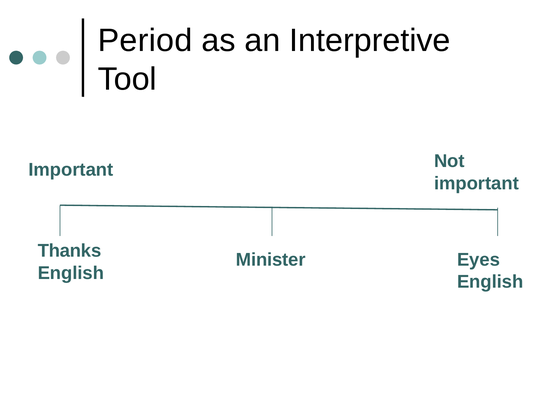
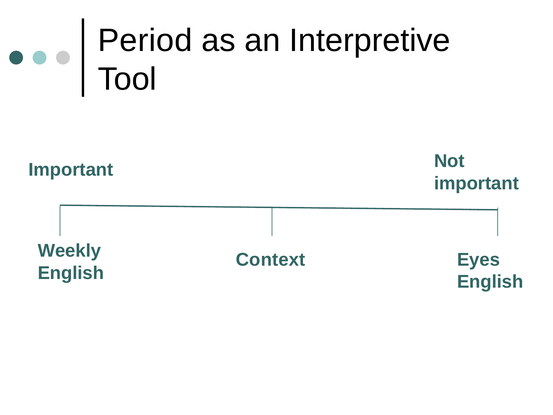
Thanks: Thanks -> Weekly (69, 251)
Minister: Minister -> Context (271, 260)
